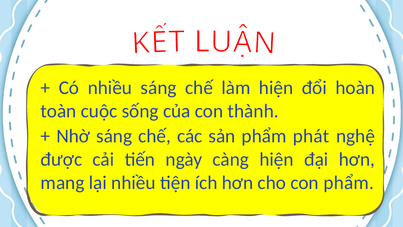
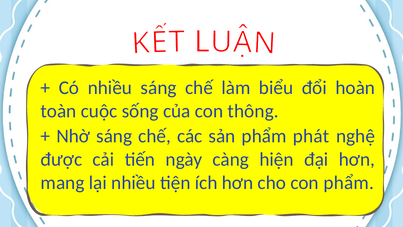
làm hiện: hiện -> biểu (276, 88)
thành: thành -> thông (253, 111)
